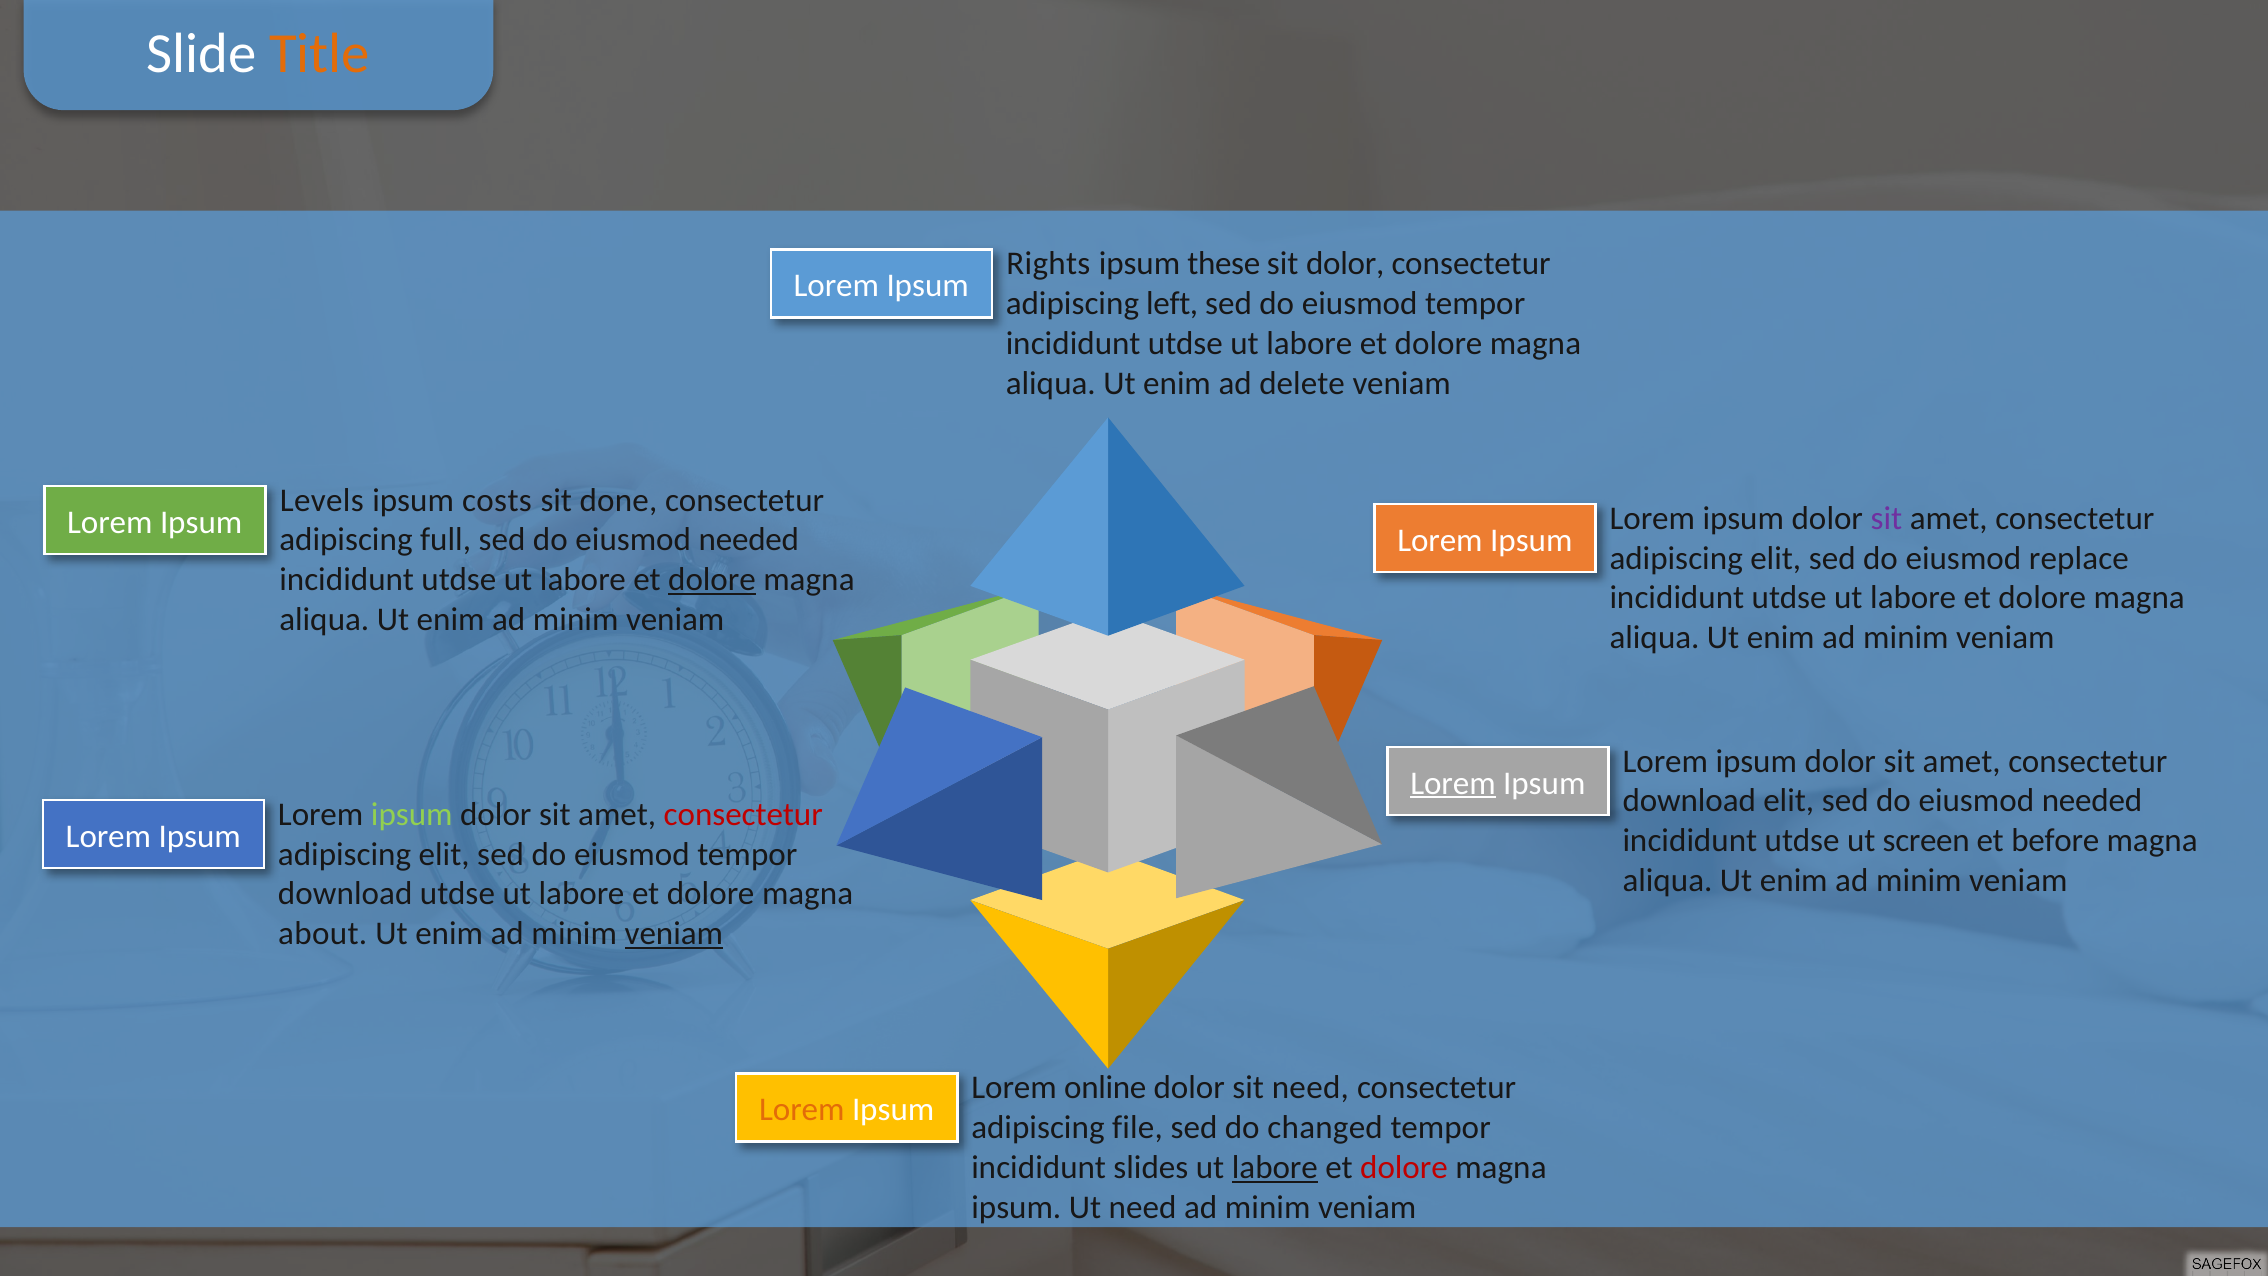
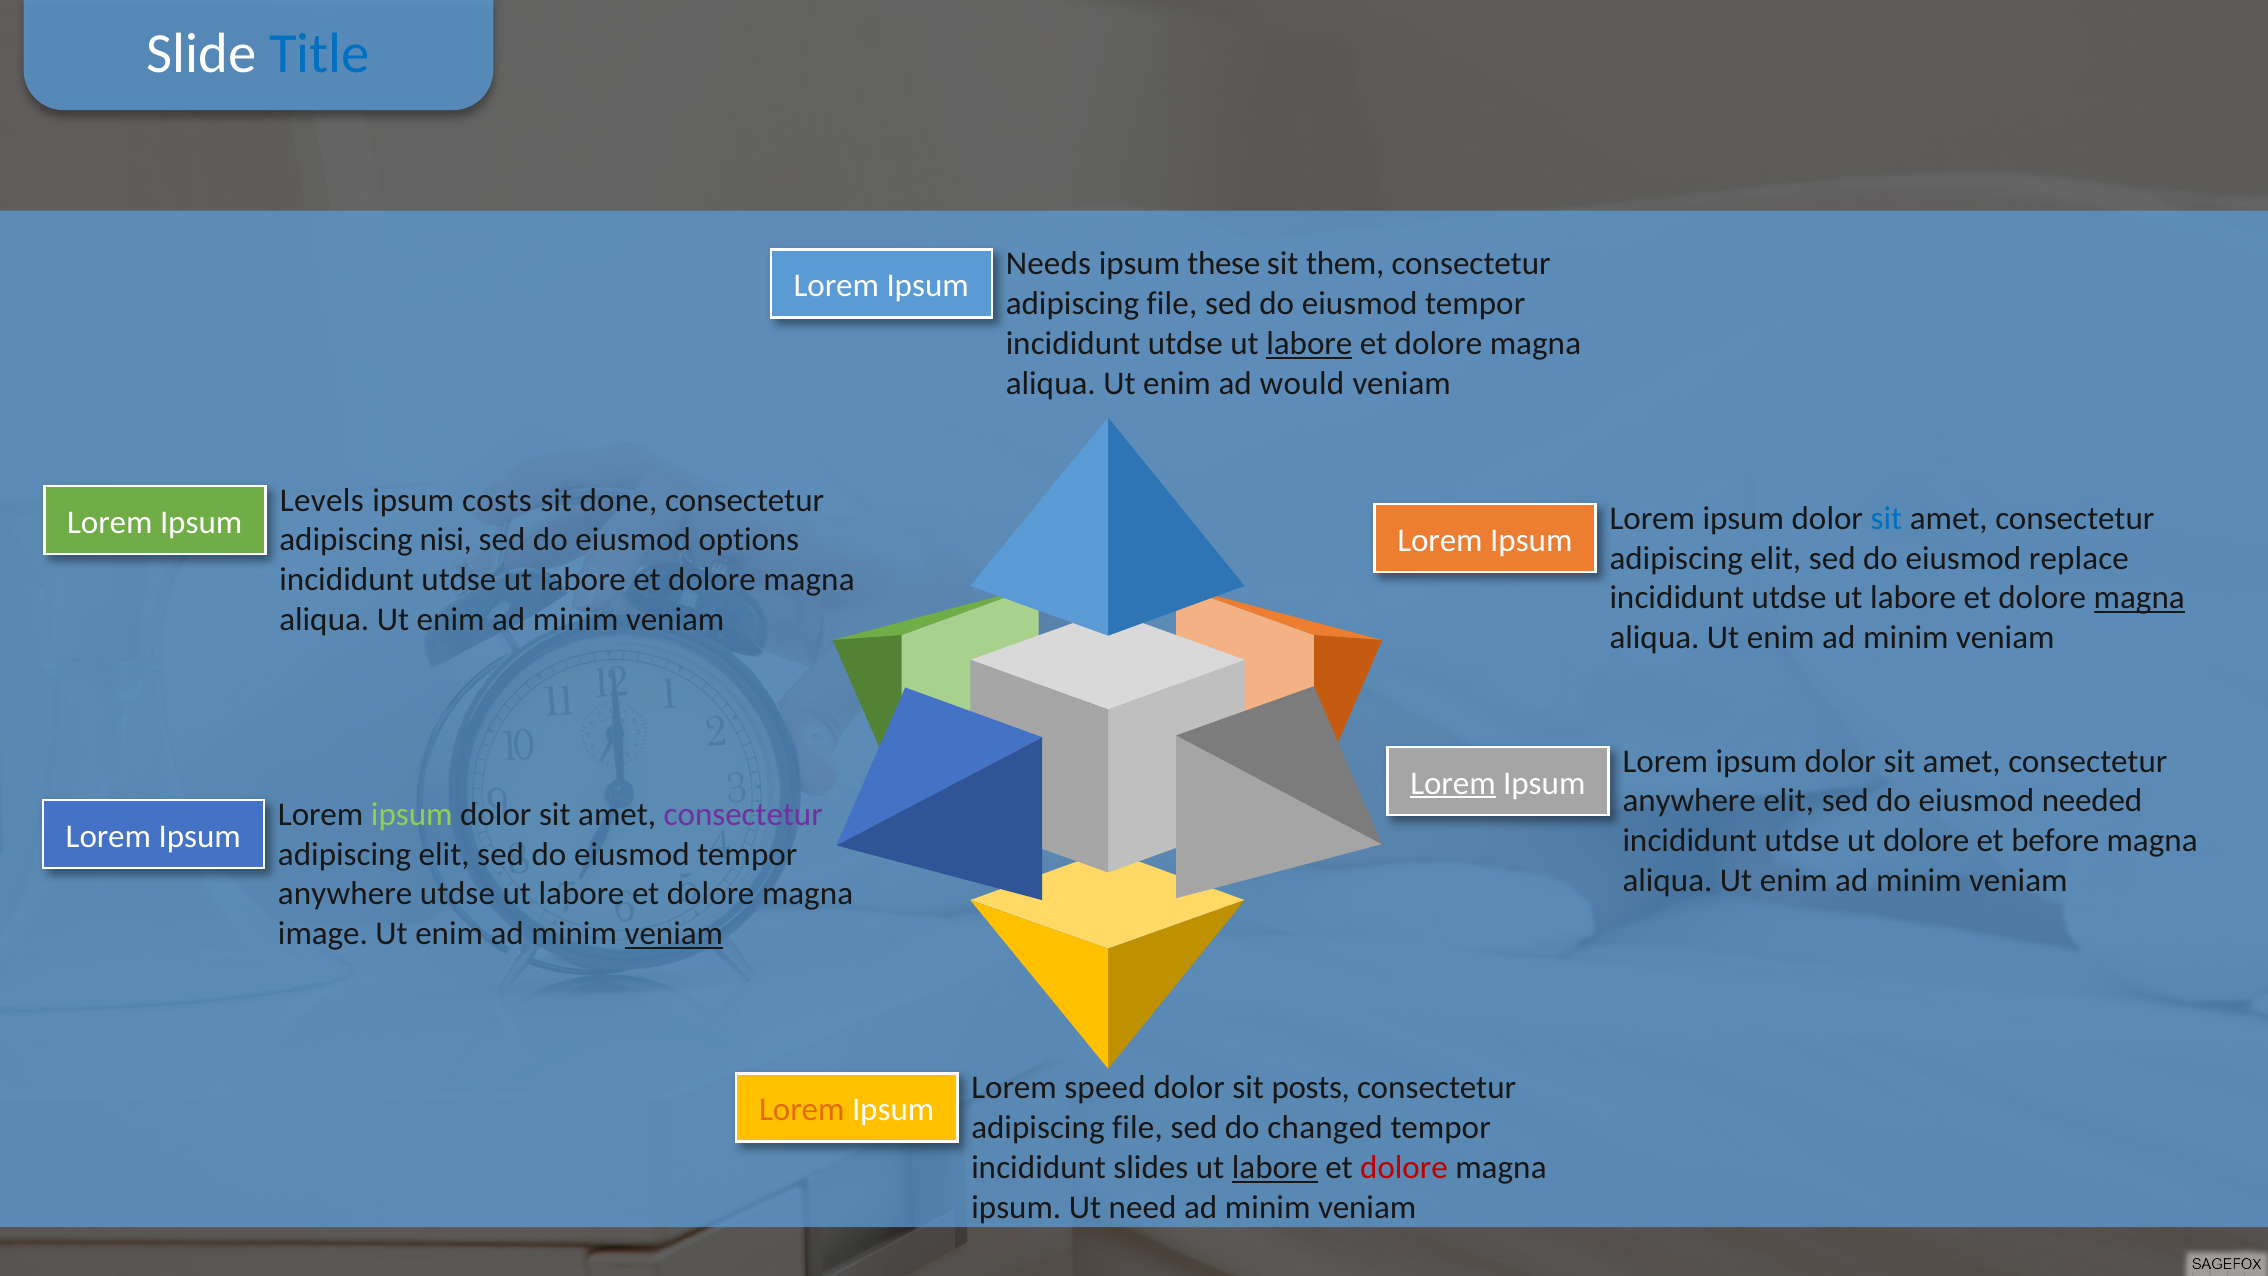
Title colour: orange -> blue (320, 54)
Rights: Rights -> Needs (1048, 264)
sit dolor: dolor -> them (1345, 264)
left: left -> file (1172, 304)
labore underline: none -> present (1309, 343)
delete: delete -> would (1302, 383)
sit colour: purple -> blue (1886, 518)
full: full -> nisi (446, 540)
needed: needed -> options (749, 540)
dolore underline: present -> none (712, 580)
magna underline: none -> present (2139, 598)
download: download -> anywhere (1689, 801)
consectetur colour: red -> purple (743, 814)
ut screen: screen -> dolore (1926, 841)
download: download -> anywhere (345, 894)
about: about -> image (323, 933)
online: online -> speed (1105, 1088)
sit need: need -> posts (1311, 1088)
